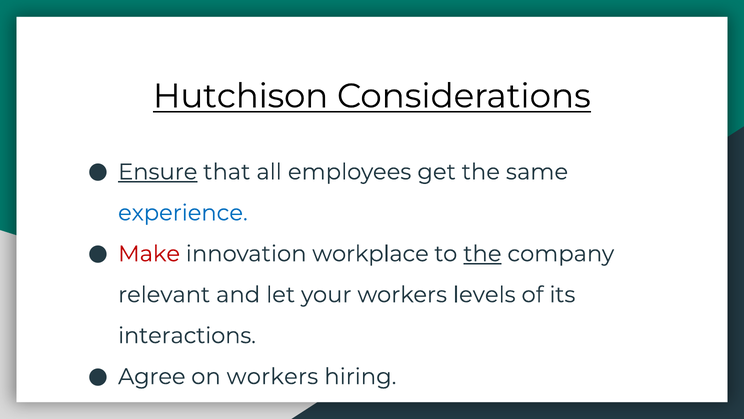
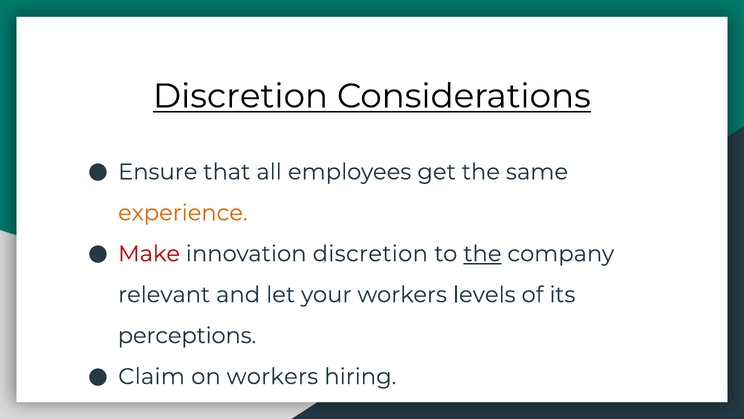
Hutchison: Hutchison -> Discretion (240, 96)
Ensure underline: present -> none (158, 172)
experience colour: blue -> orange (183, 213)
innovation workplace: workplace -> discretion (370, 254)
interactions: interactions -> perceptions (187, 335)
Agree: Agree -> Claim (152, 376)
